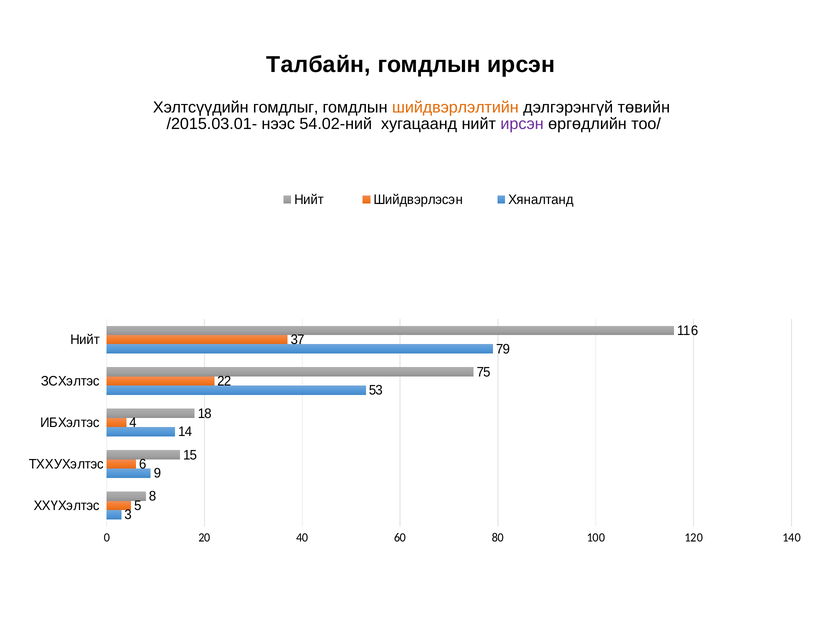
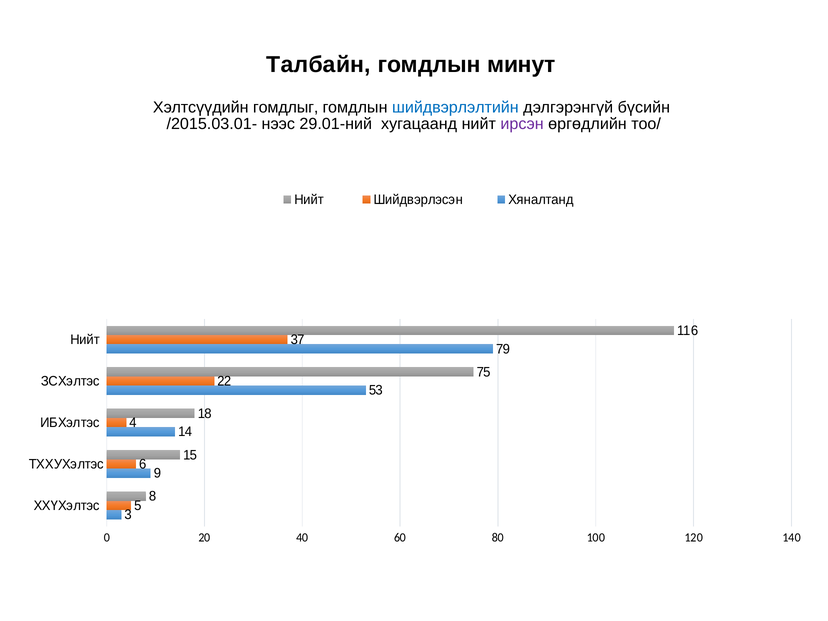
гомдлын ирсэн: ирсэн -> минут (521, 65)
шийдвэрлэлтийн colour: orange -> blue (455, 108)
төвийн: төвийн -> бүсийн (644, 108)
54.02-ний: 54.02-ний -> 29.01-ний (336, 124)
